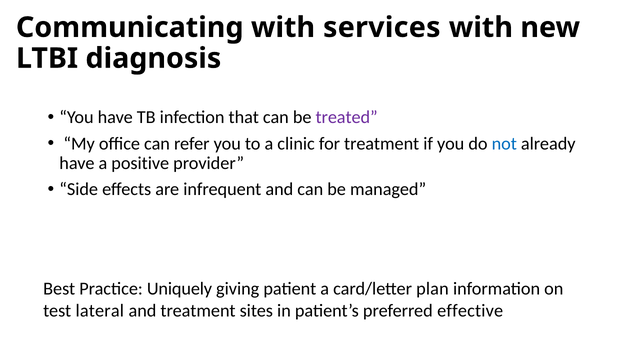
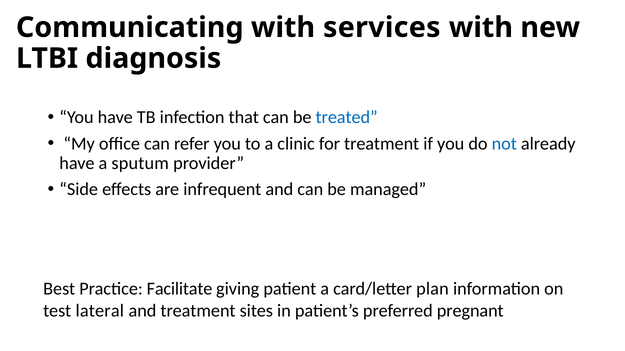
treated colour: purple -> blue (347, 118)
positive: positive -> sputum (140, 164)
Uniquely: Uniquely -> Facilitate (180, 289)
effective: effective -> pregnant (470, 311)
